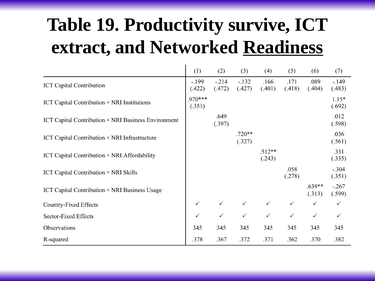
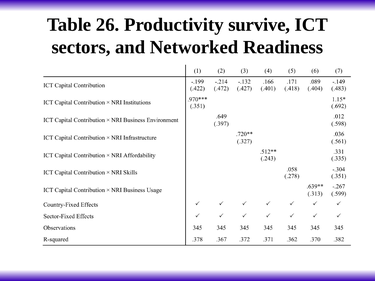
19: 19 -> 26 (108, 25)
extract: extract -> sectors (81, 47)
Readiness underline: present -> none (283, 47)
